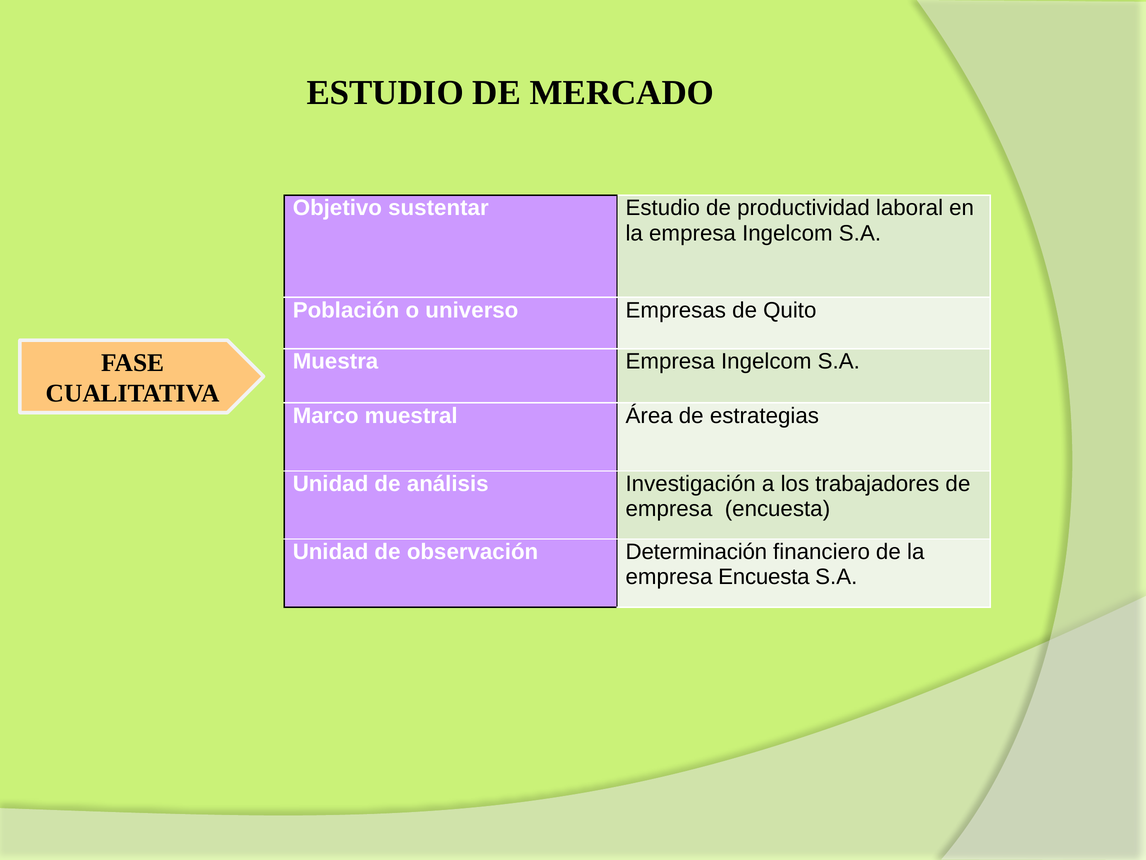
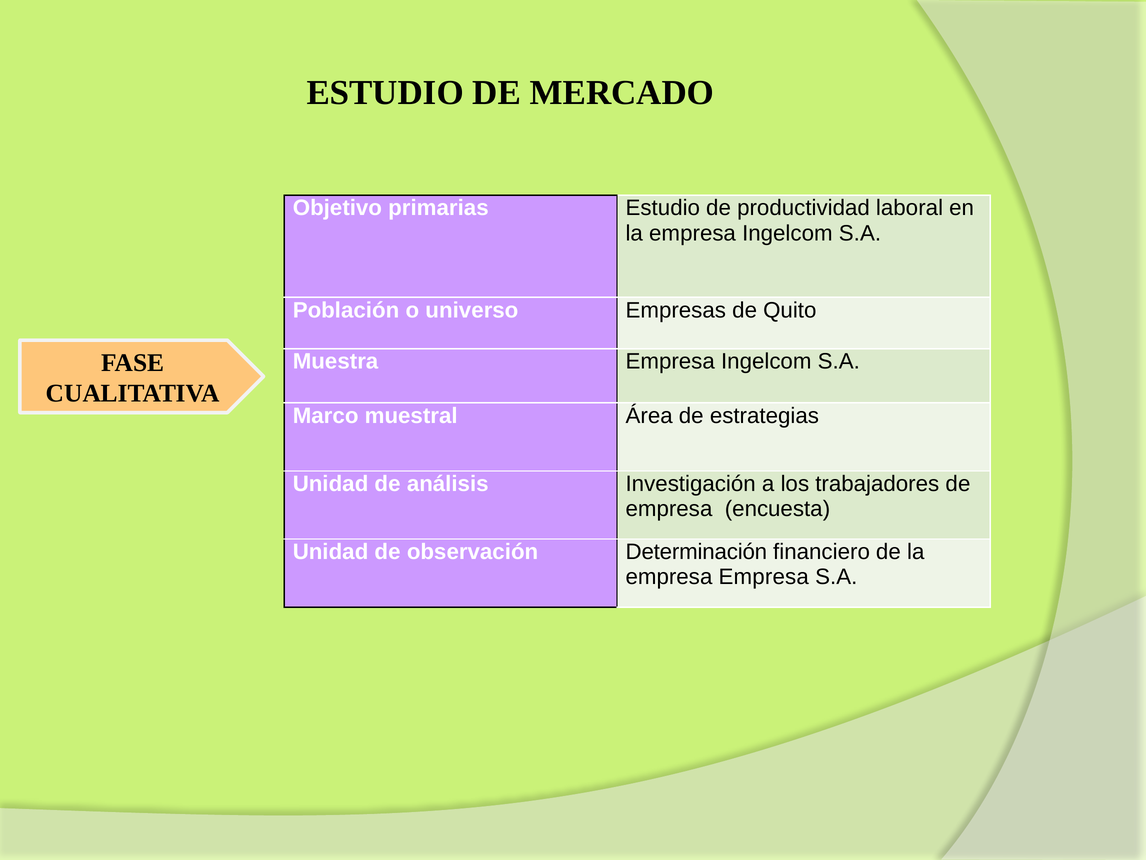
sustentar: sustentar -> primarias (438, 208)
Encuesta: Encuesta -> Empresa (764, 577)
